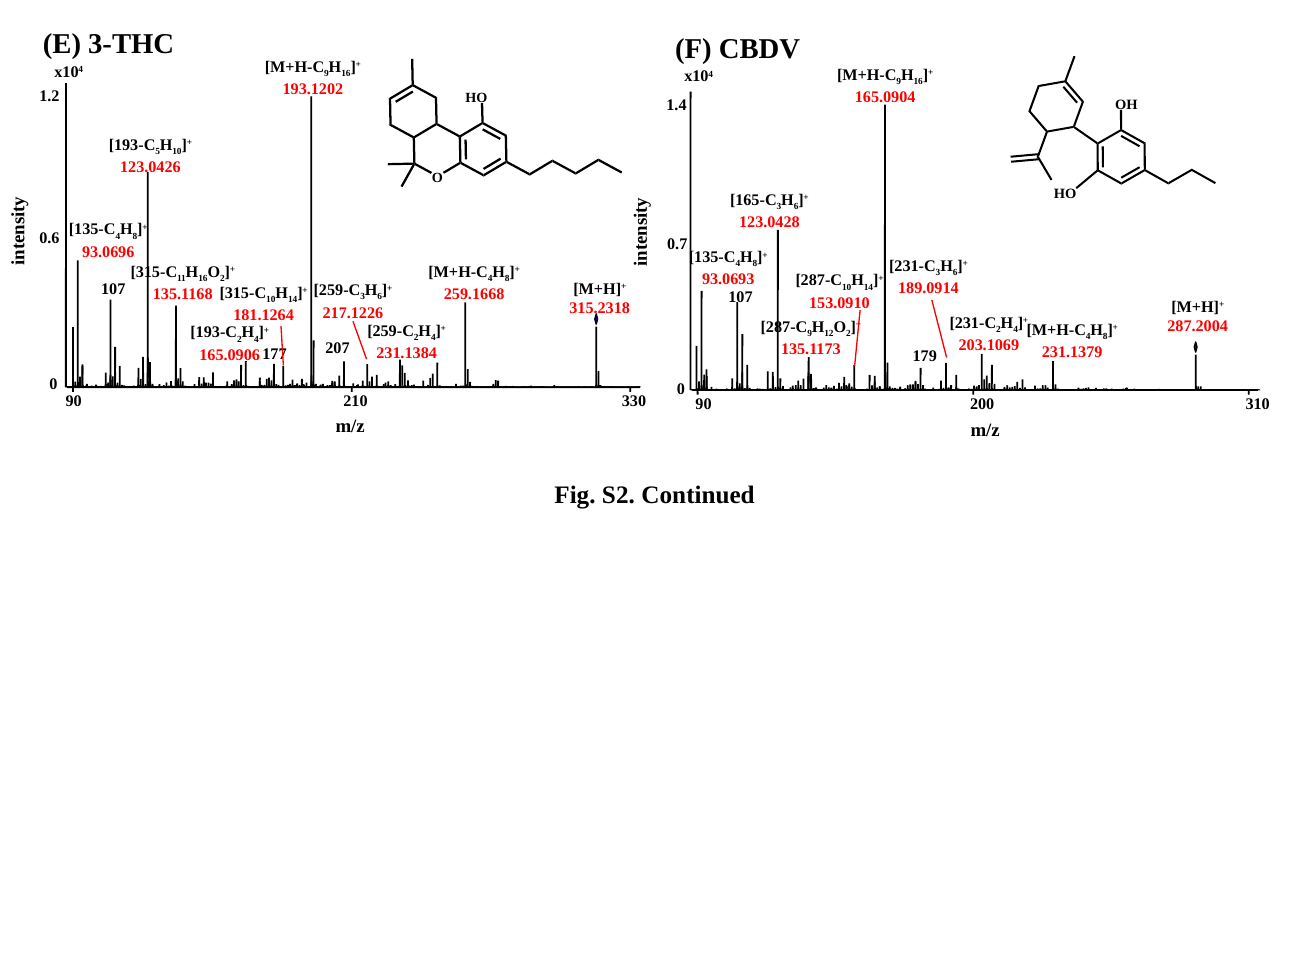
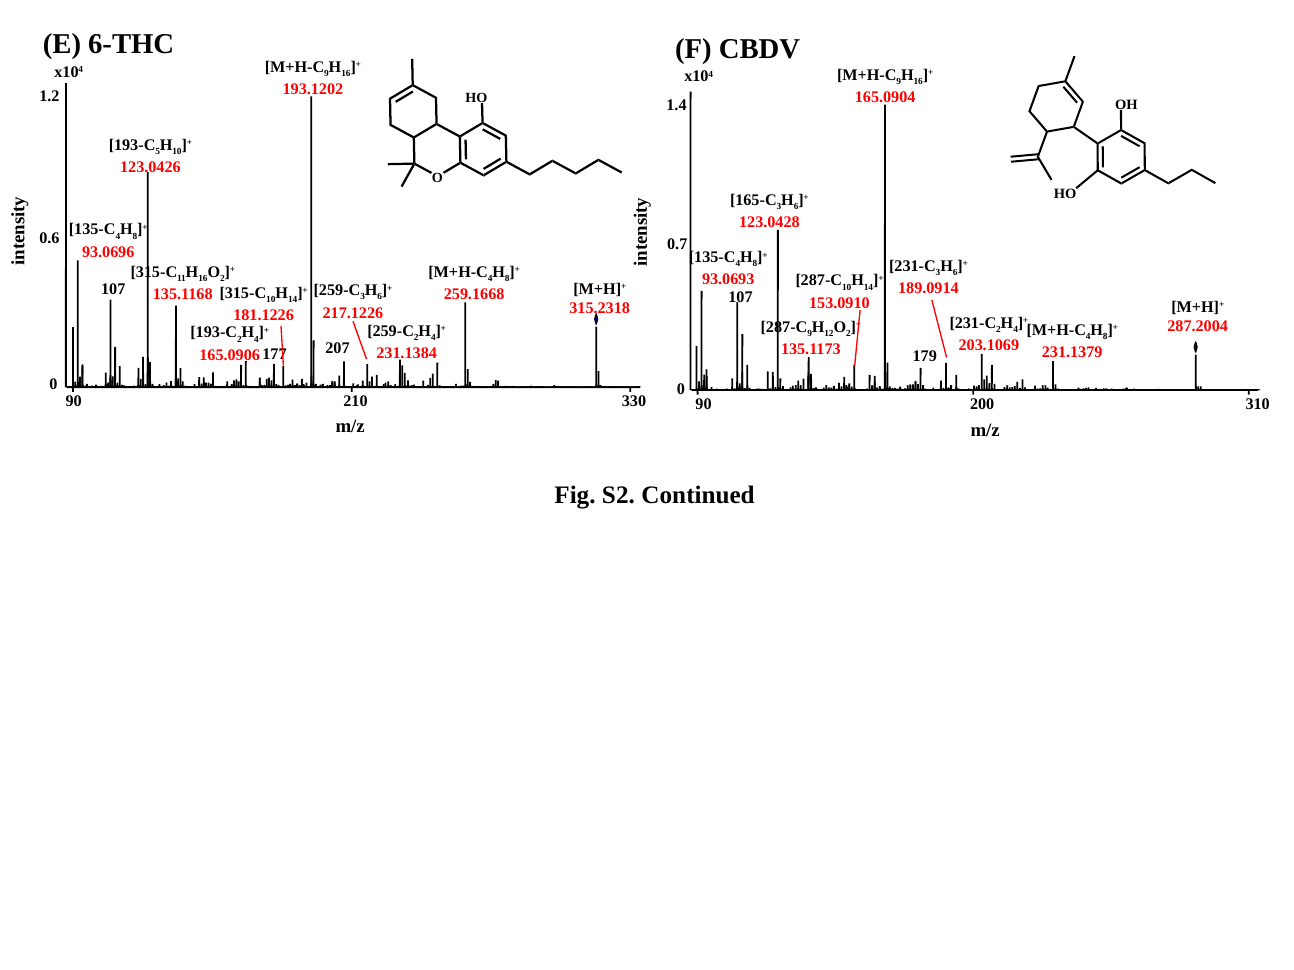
3-THC: 3-THC -> 6-THC (131, 44)
181.1264: 181.1264 -> 181.1226 (264, 316)
